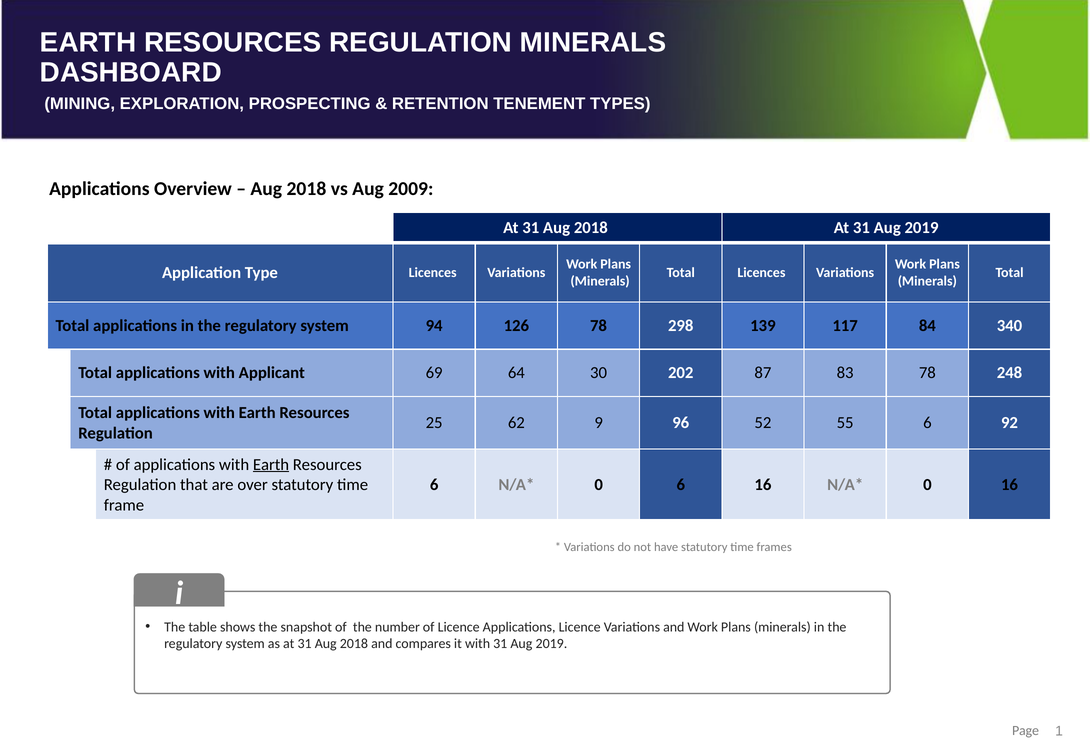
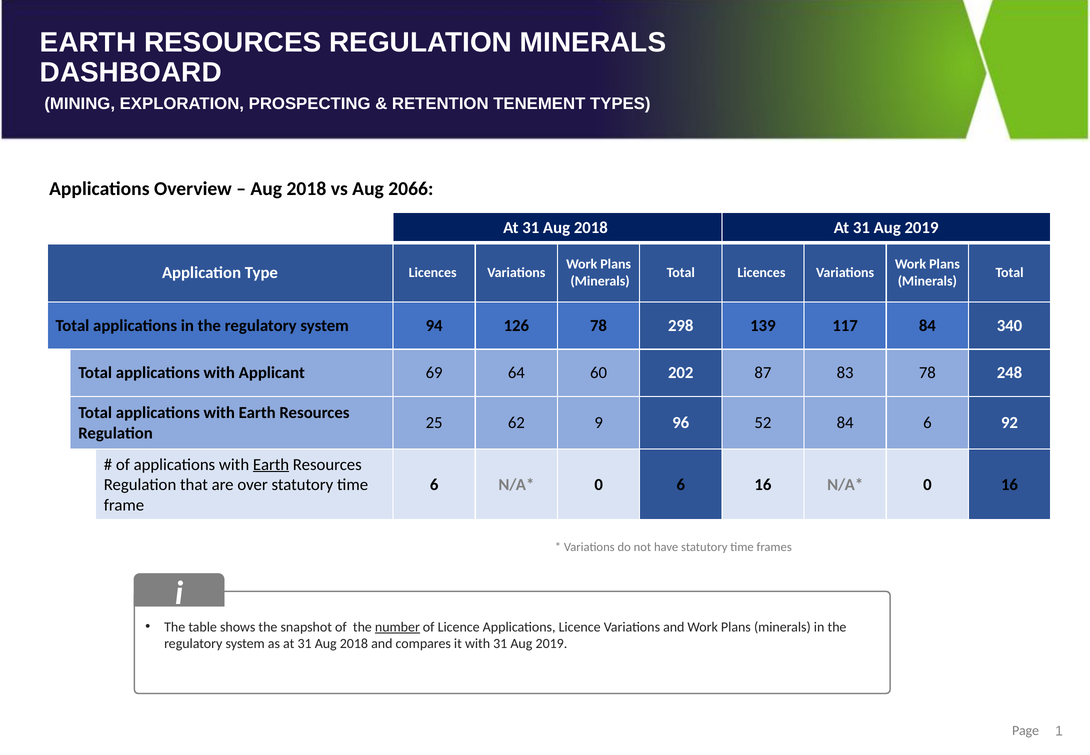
2009: 2009 -> 2066 (411, 189)
30: 30 -> 60 (599, 373)
52 55: 55 -> 84 (845, 423)
number underline: none -> present (397, 627)
